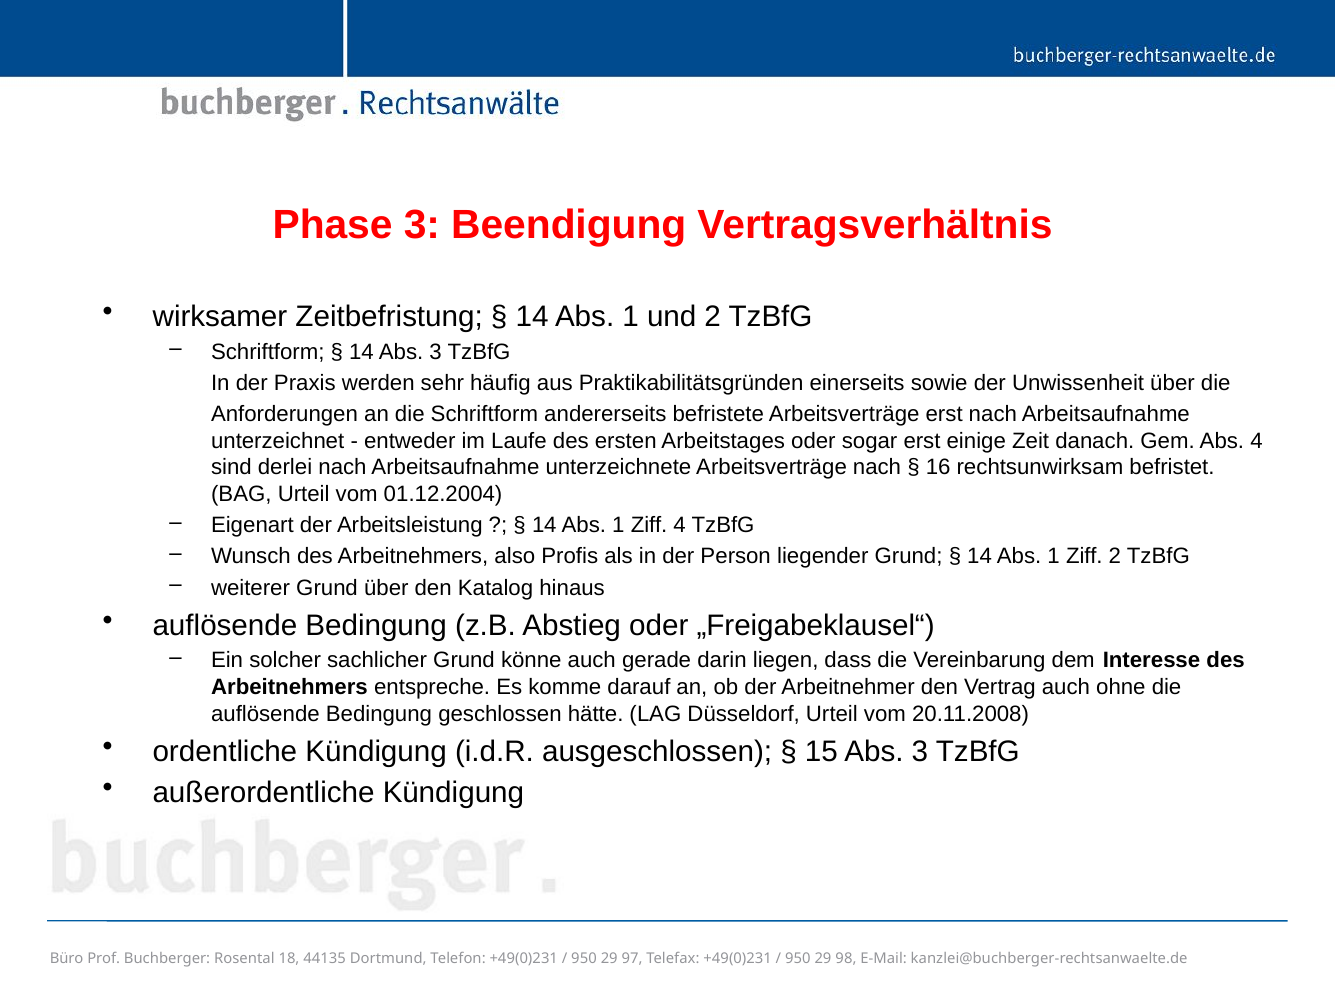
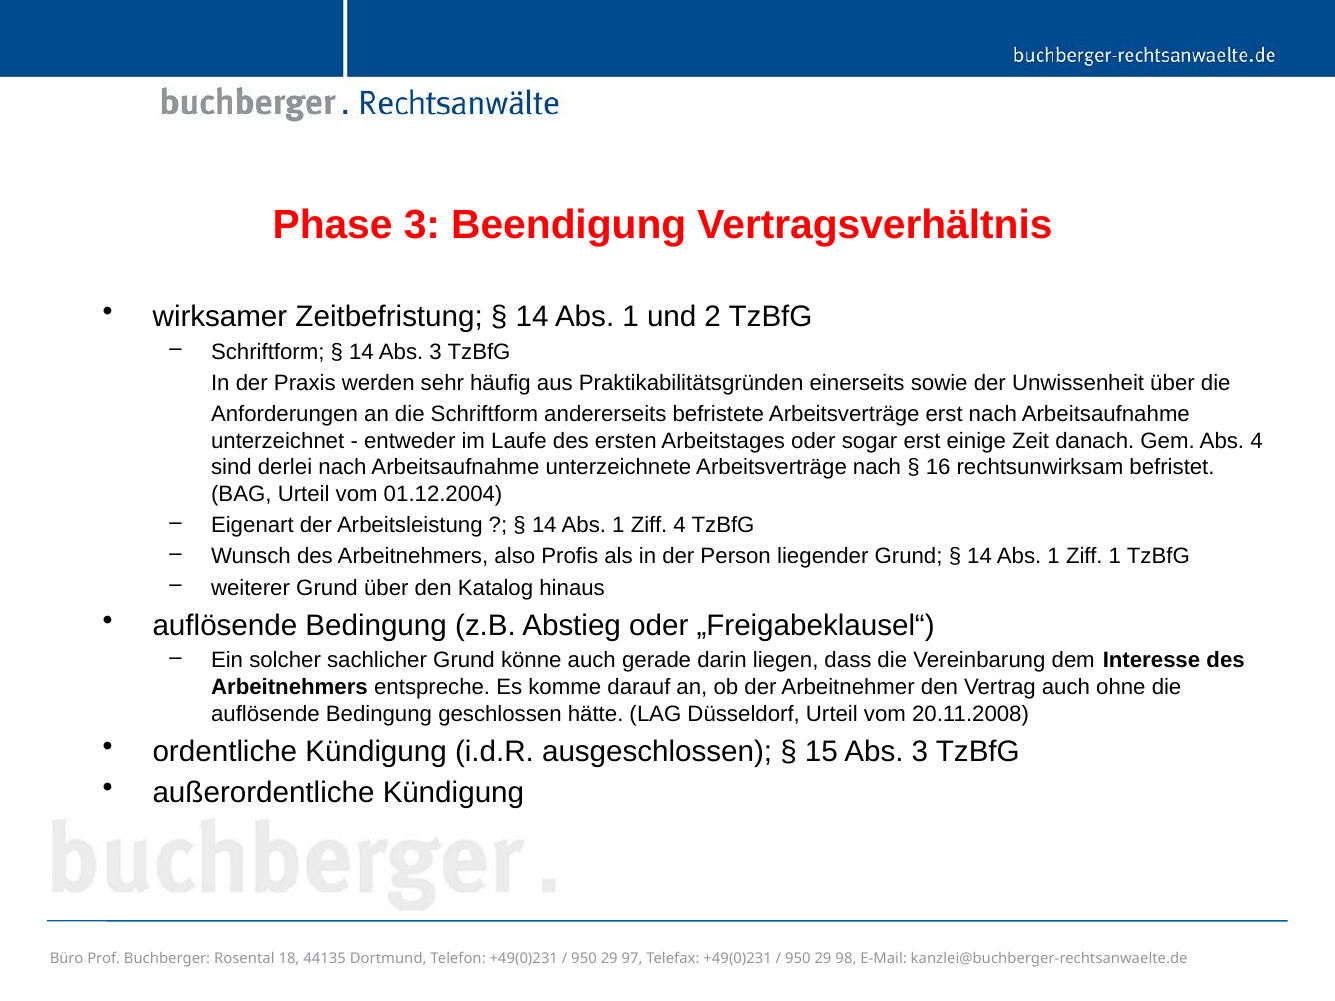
Ziff 2: 2 -> 1 (1115, 557)
